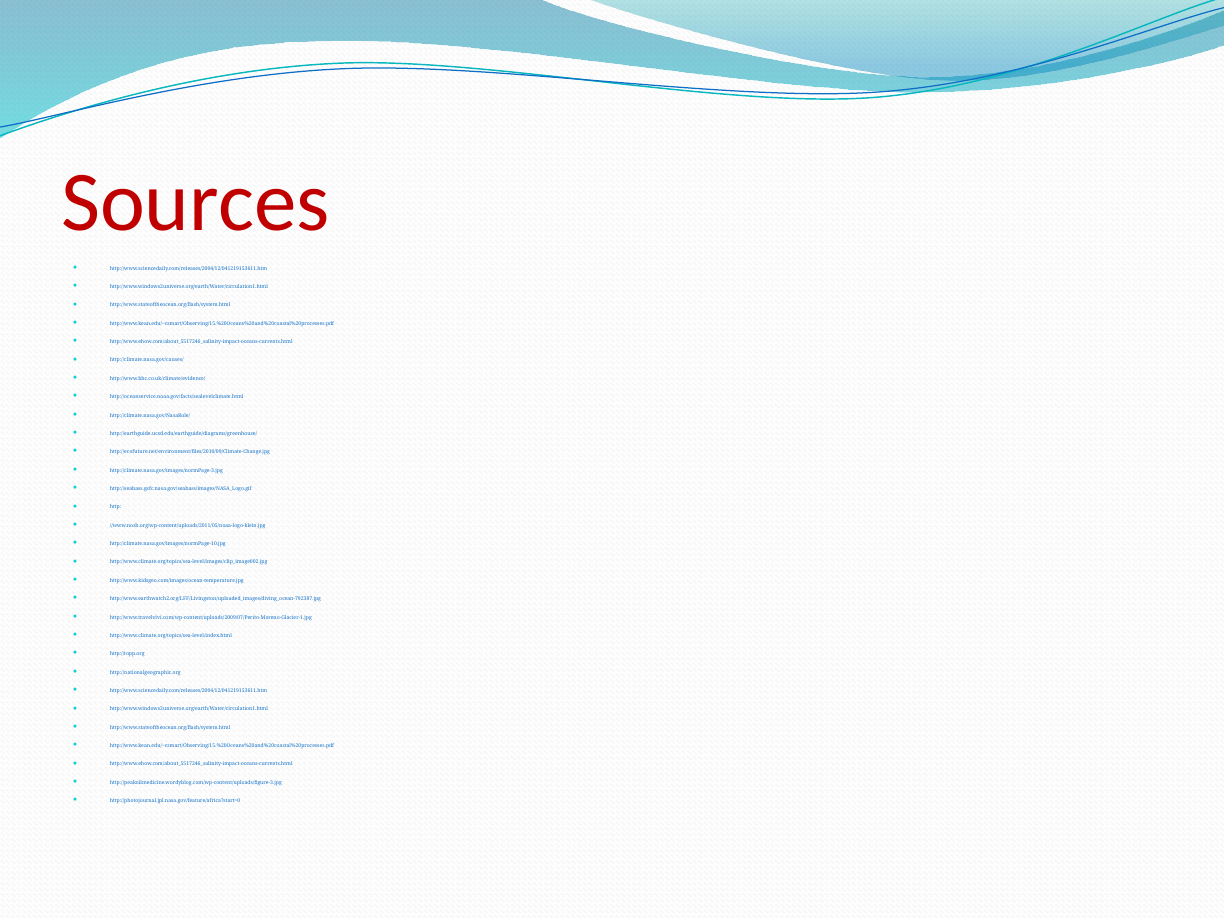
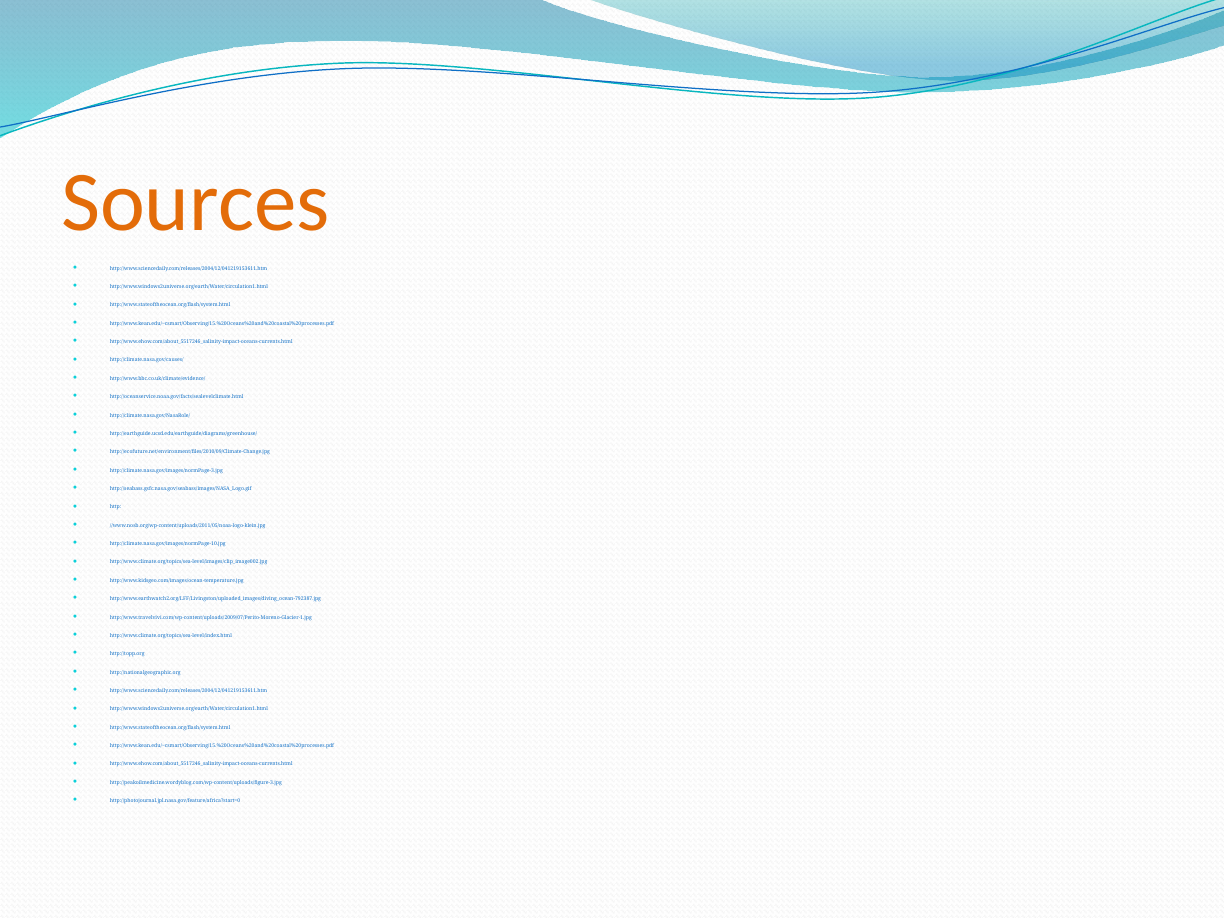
Sources colour: red -> orange (195, 202)
